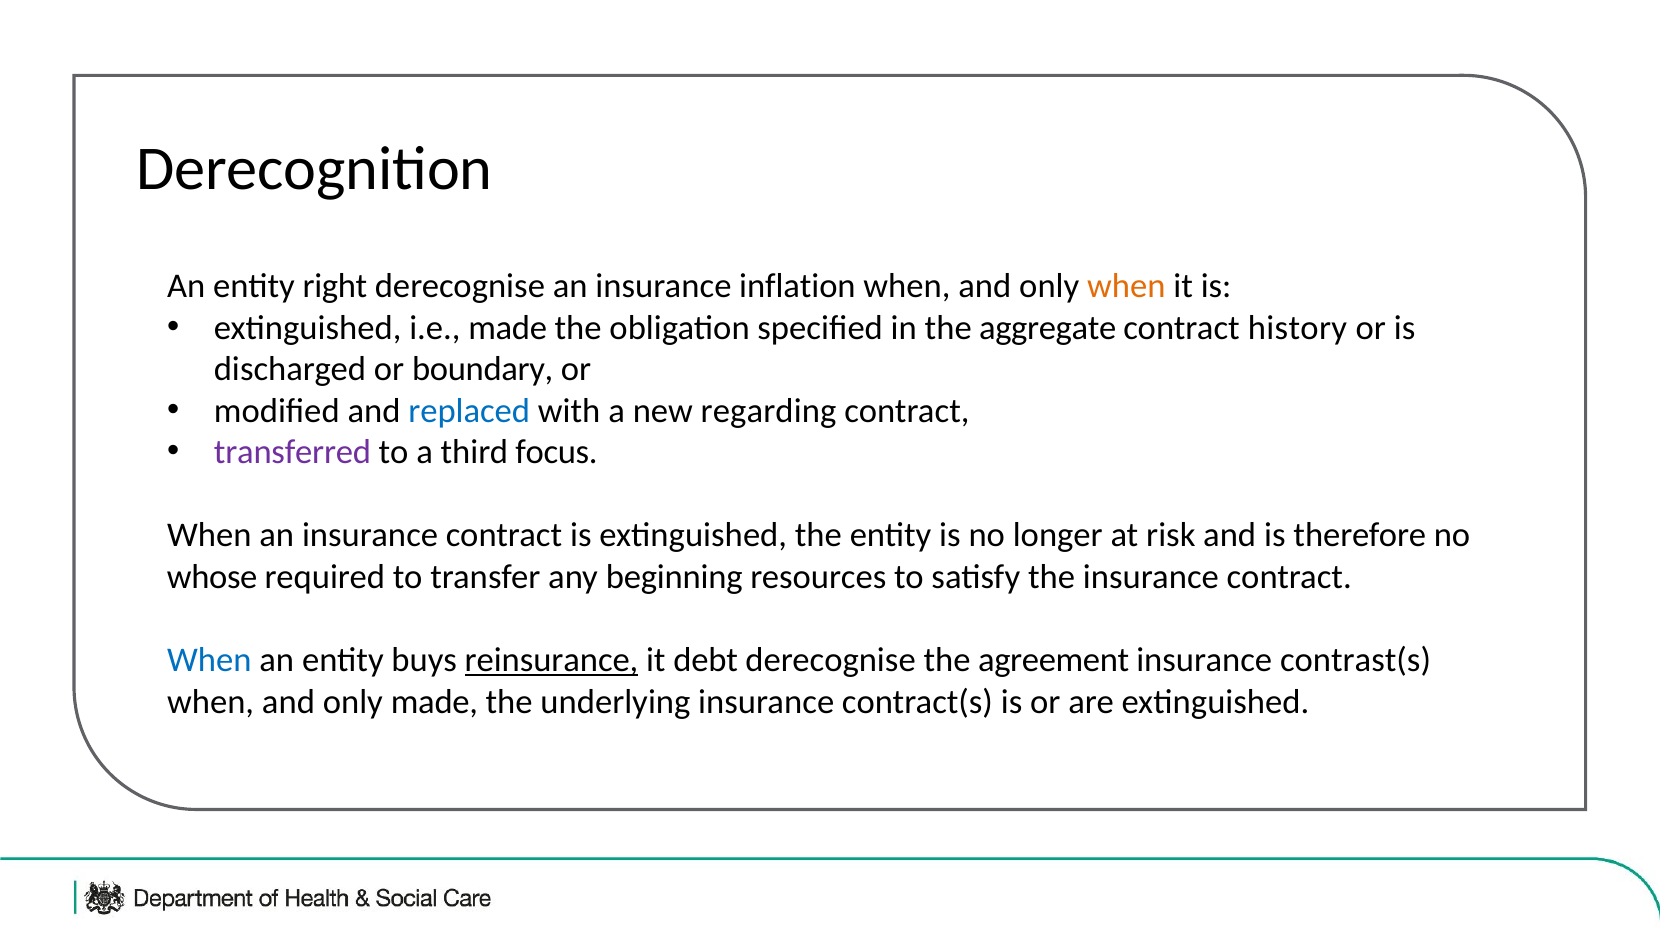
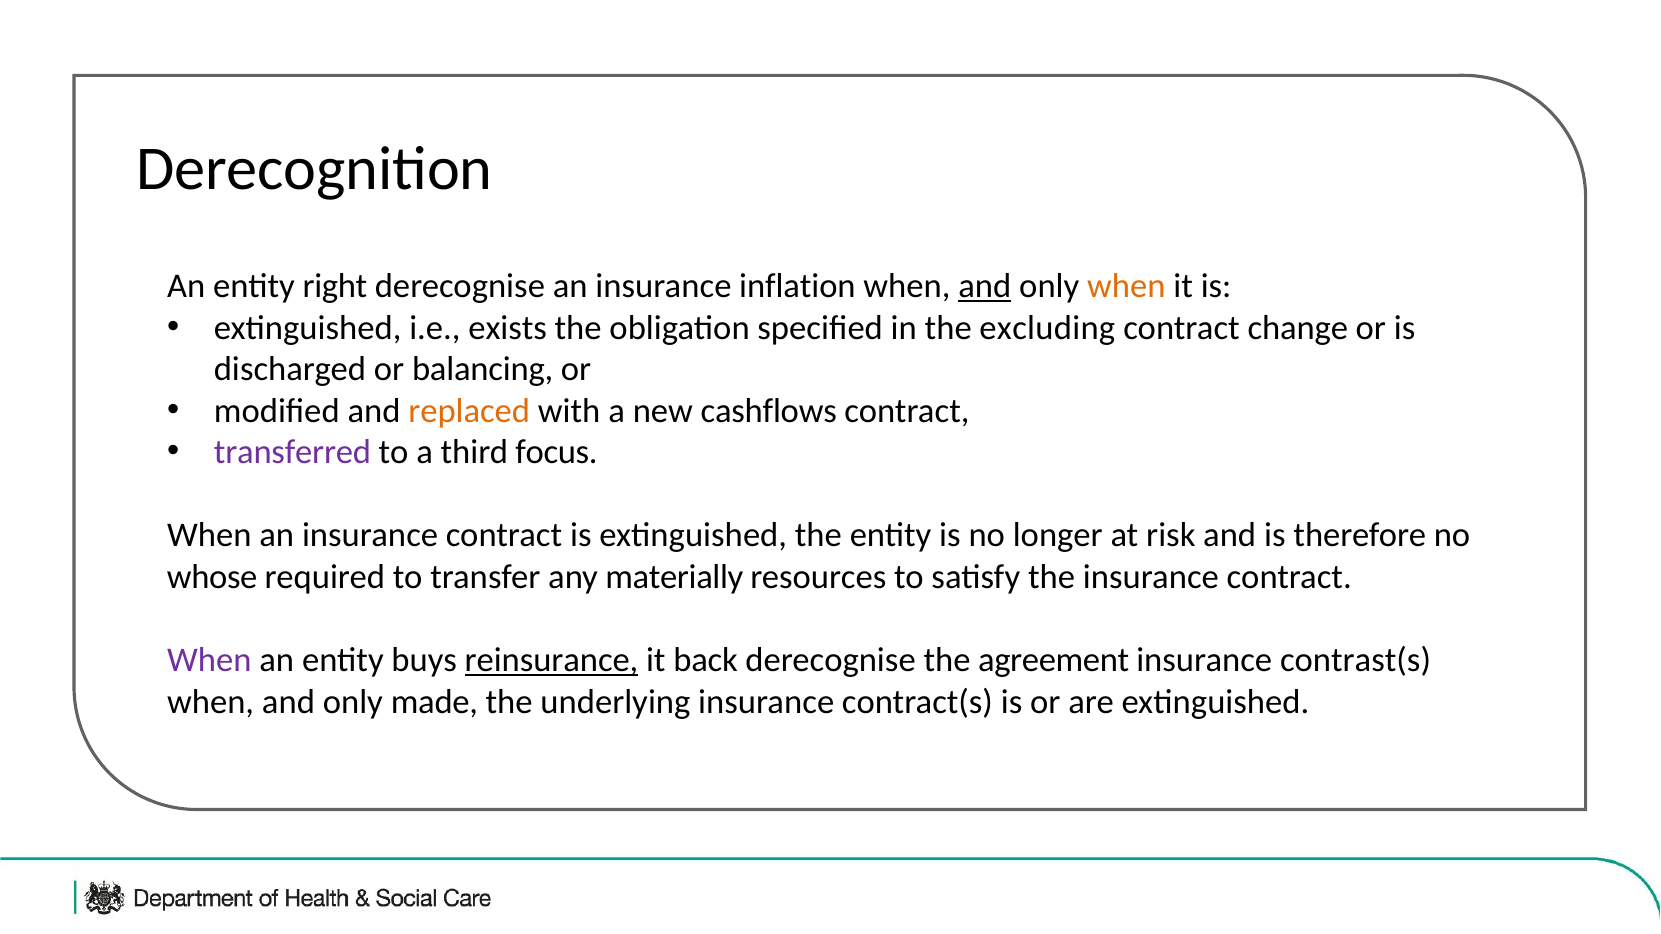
and underline: none -> present (985, 286)
i.e made: made -> exists (508, 328)
aggregate: aggregate -> excluding (1047, 328)
history: history -> change (1298, 328)
boundary: boundary -> balancing (483, 370)
replaced colour: blue -> orange (469, 411)
regarding: regarding -> cashflows (769, 411)
beginning: beginning -> materially (674, 577)
When colour: blue -> purple (209, 660)
debt: debt -> back (706, 660)
